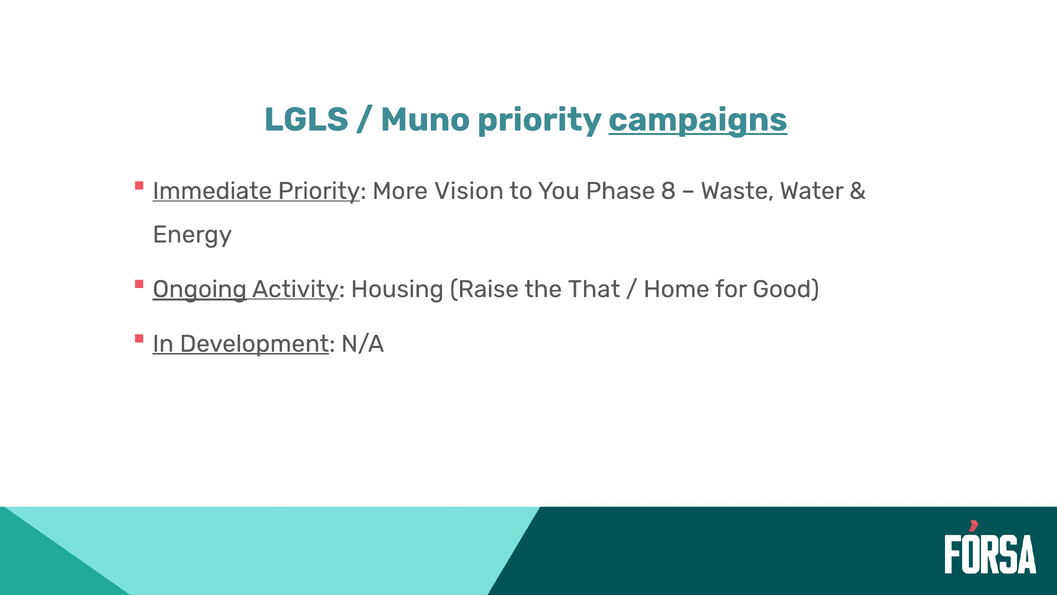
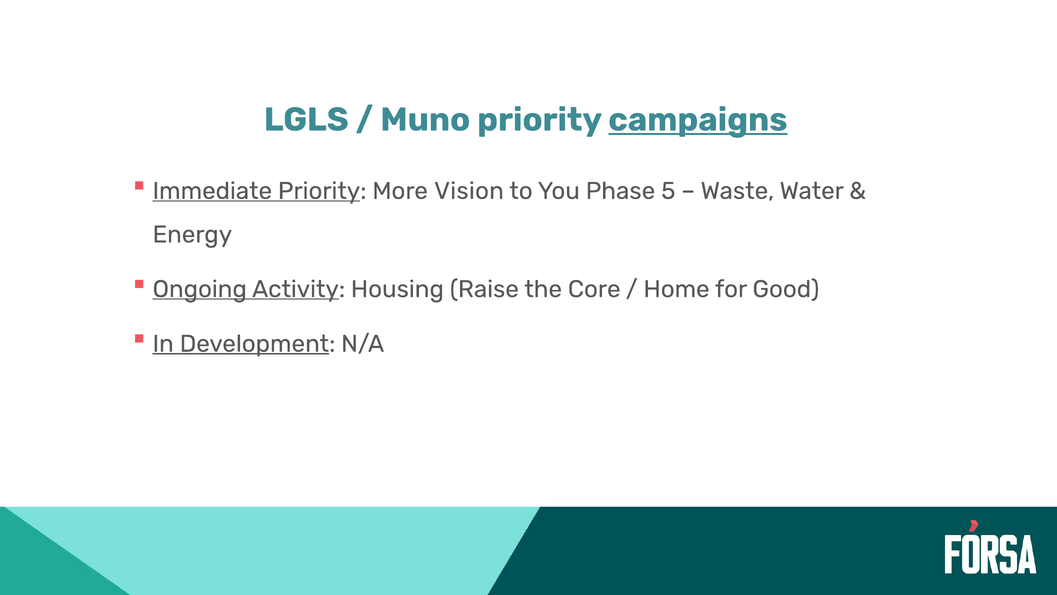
8: 8 -> 5 (668, 191)
Ongoing underline: present -> none (200, 289)
That: That -> Core (594, 289)
